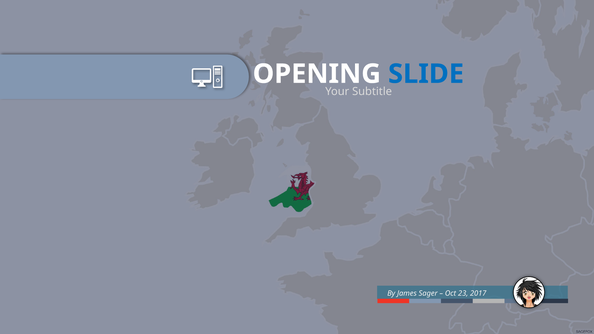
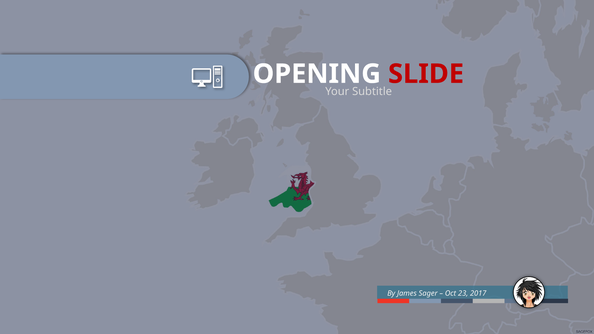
SLIDE colour: blue -> red (426, 74)
